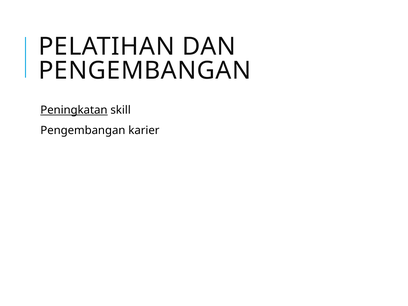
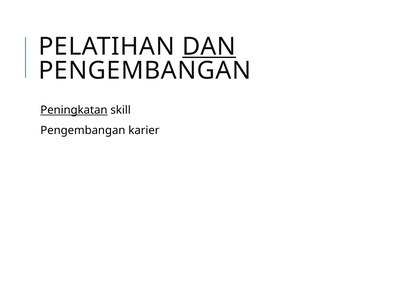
DAN underline: none -> present (209, 47)
